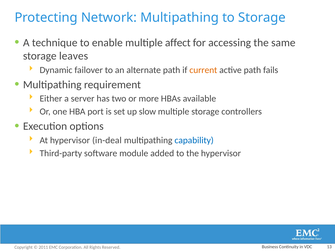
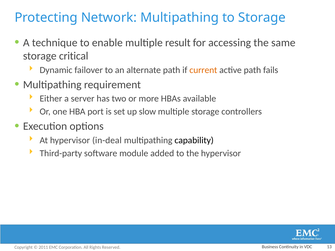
affect: affect -> result (178, 43)
leaves: leaves -> critical (74, 56)
capability colour: blue -> black (194, 140)
